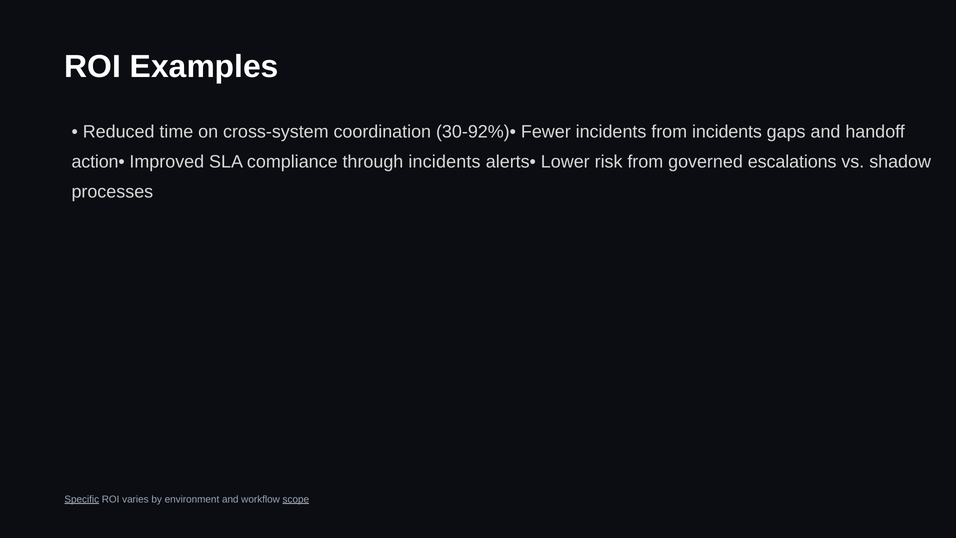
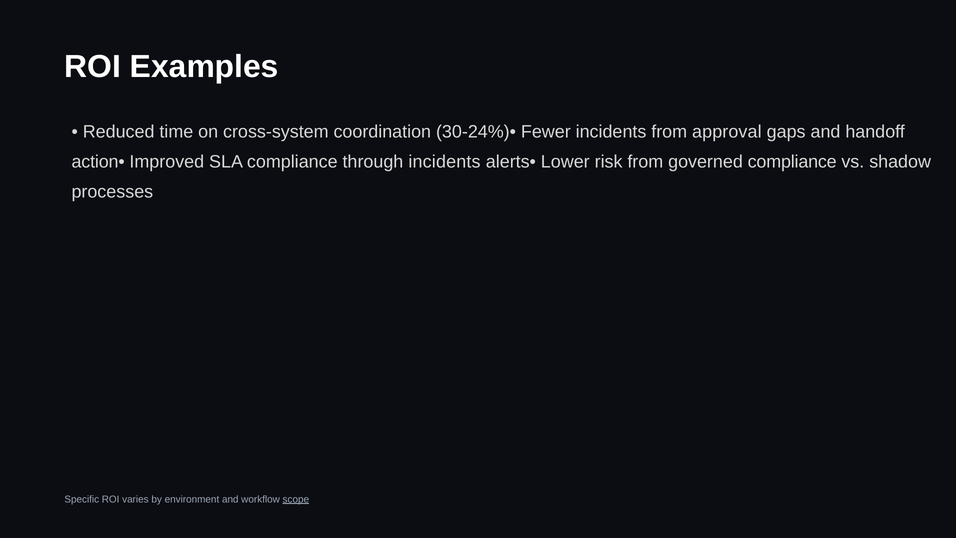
30-92%)•: 30-92%)• -> 30-24%)• (476, 132)
from incidents: incidents -> approval (727, 132)
governed escalations: escalations -> compliance (792, 162)
Specific underline: present -> none (82, 499)
